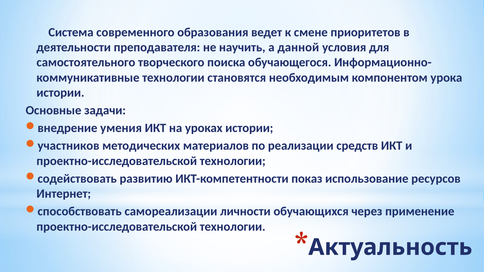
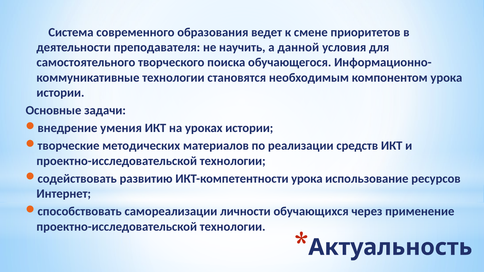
участников: участников -> творческие (69, 146)
ИКТ-компетентности показ: показ -> урока (307, 179)
